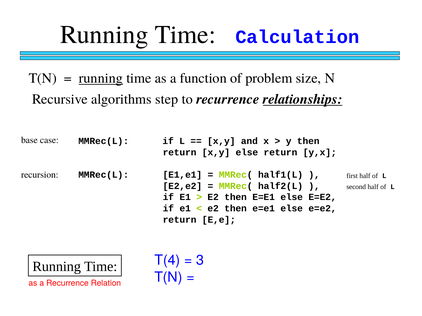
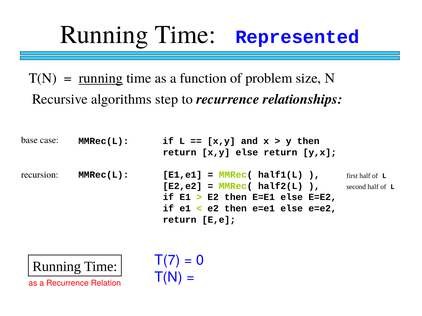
Calculation: Calculation -> Represented (297, 37)
relationships underline: present -> none (303, 99)
T(4: T(4 -> T(7 (167, 261)
3: 3 -> 0 (200, 261)
